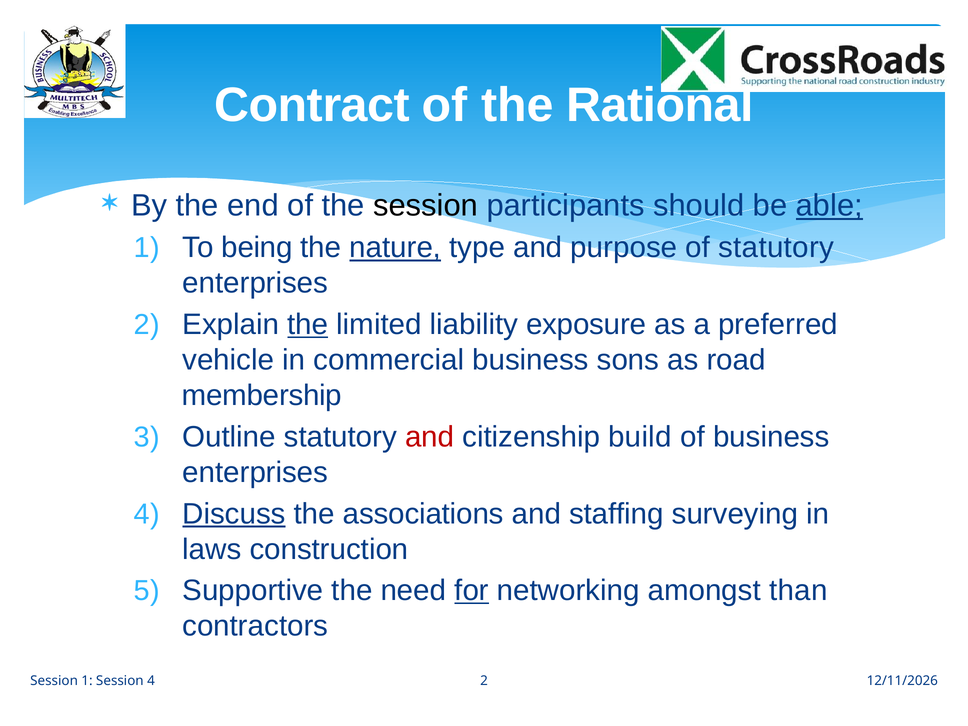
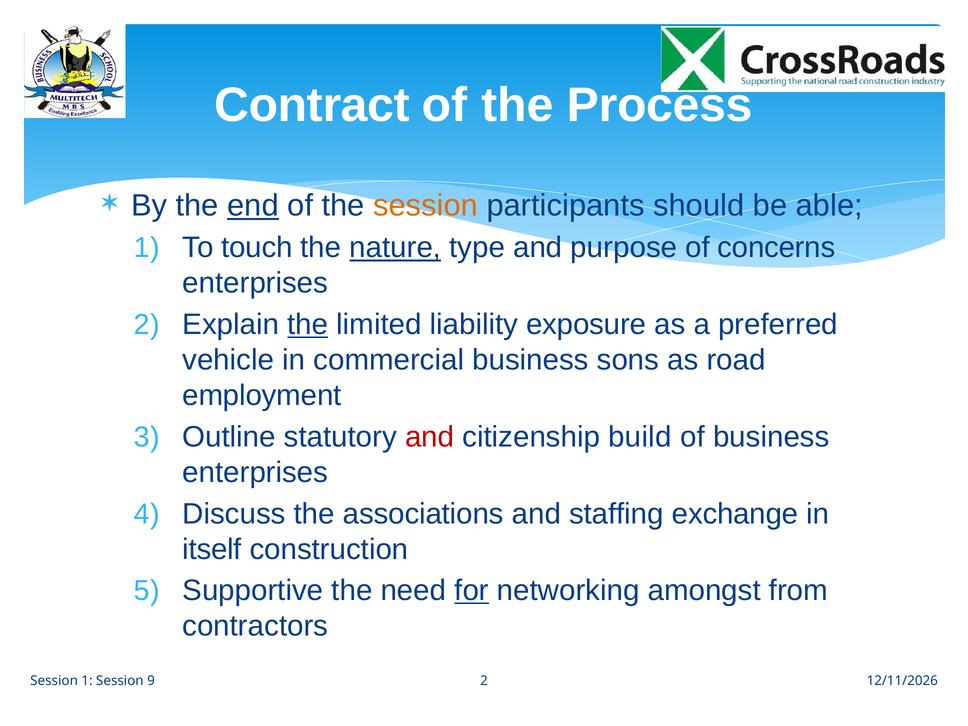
Rational: Rational -> Process (660, 105)
end underline: none -> present (253, 206)
session colour: black -> orange (426, 206)
able underline: present -> none (829, 206)
being: being -> touch (257, 248)
of statutory: statutory -> concerns (776, 248)
membership: membership -> employment (262, 396)
Discuss underline: present -> none (234, 514)
surveying: surveying -> exchange (735, 514)
laws: laws -> itself (212, 549)
than: than -> from (798, 591)
Session 4: 4 -> 9 (151, 681)
